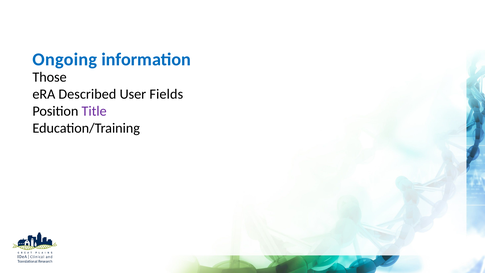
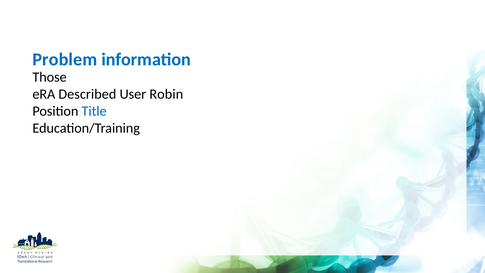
Ongoing: Ongoing -> Problem (65, 59)
Fields: Fields -> Robin (166, 94)
Title colour: purple -> blue (94, 111)
